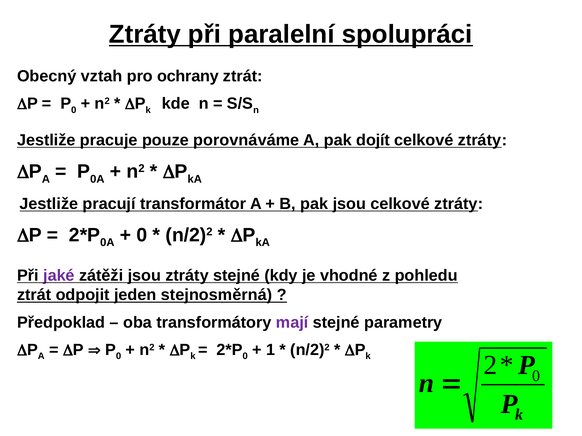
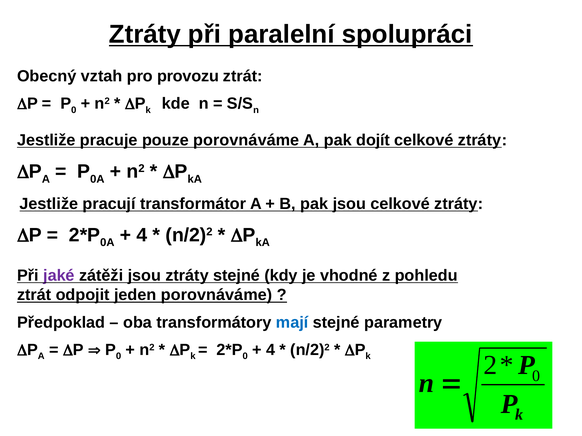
ochrany: ochrany -> provozu (188, 76)
0: 0 -> 4 (142, 235)
jeden stejnosměrná: stejnosměrná -> porovnáváme (217, 295)
mají colour: purple -> blue (292, 323)
1: 1 -> 4 (271, 350)
